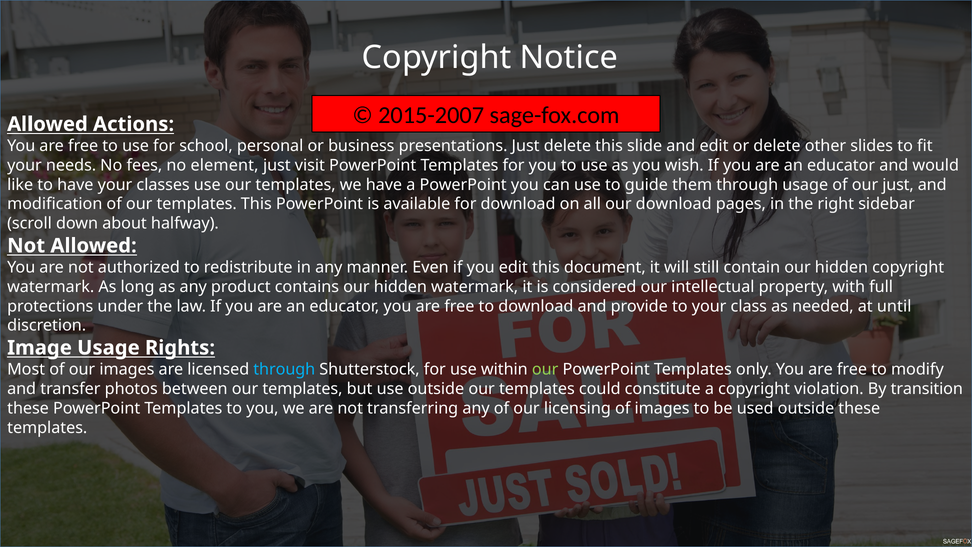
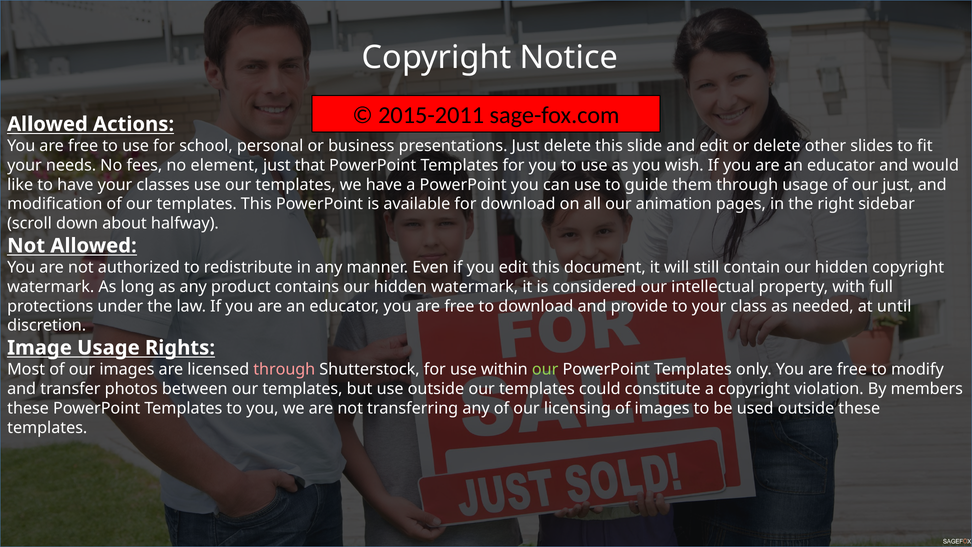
2015-2007: 2015-2007 -> 2015-2011 (431, 115)
visit: visit -> that (310, 165)
our download: download -> animation (674, 204)
through colour: light blue -> pink (284, 369)
transition: transition -> members (927, 389)
